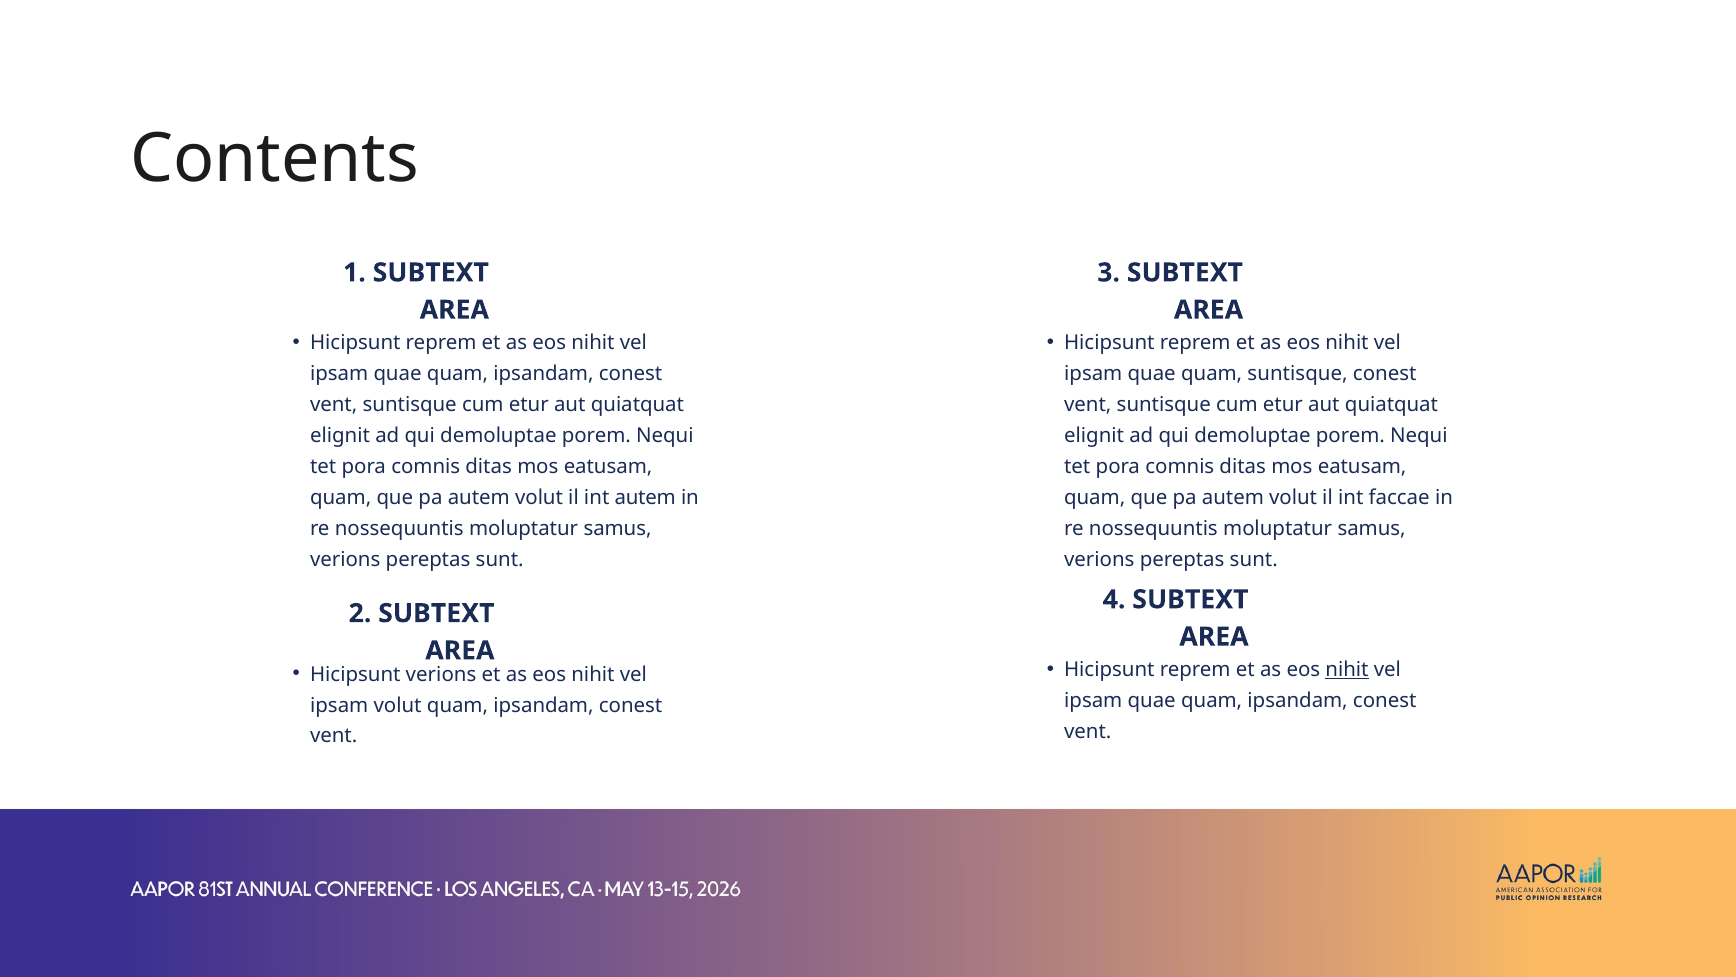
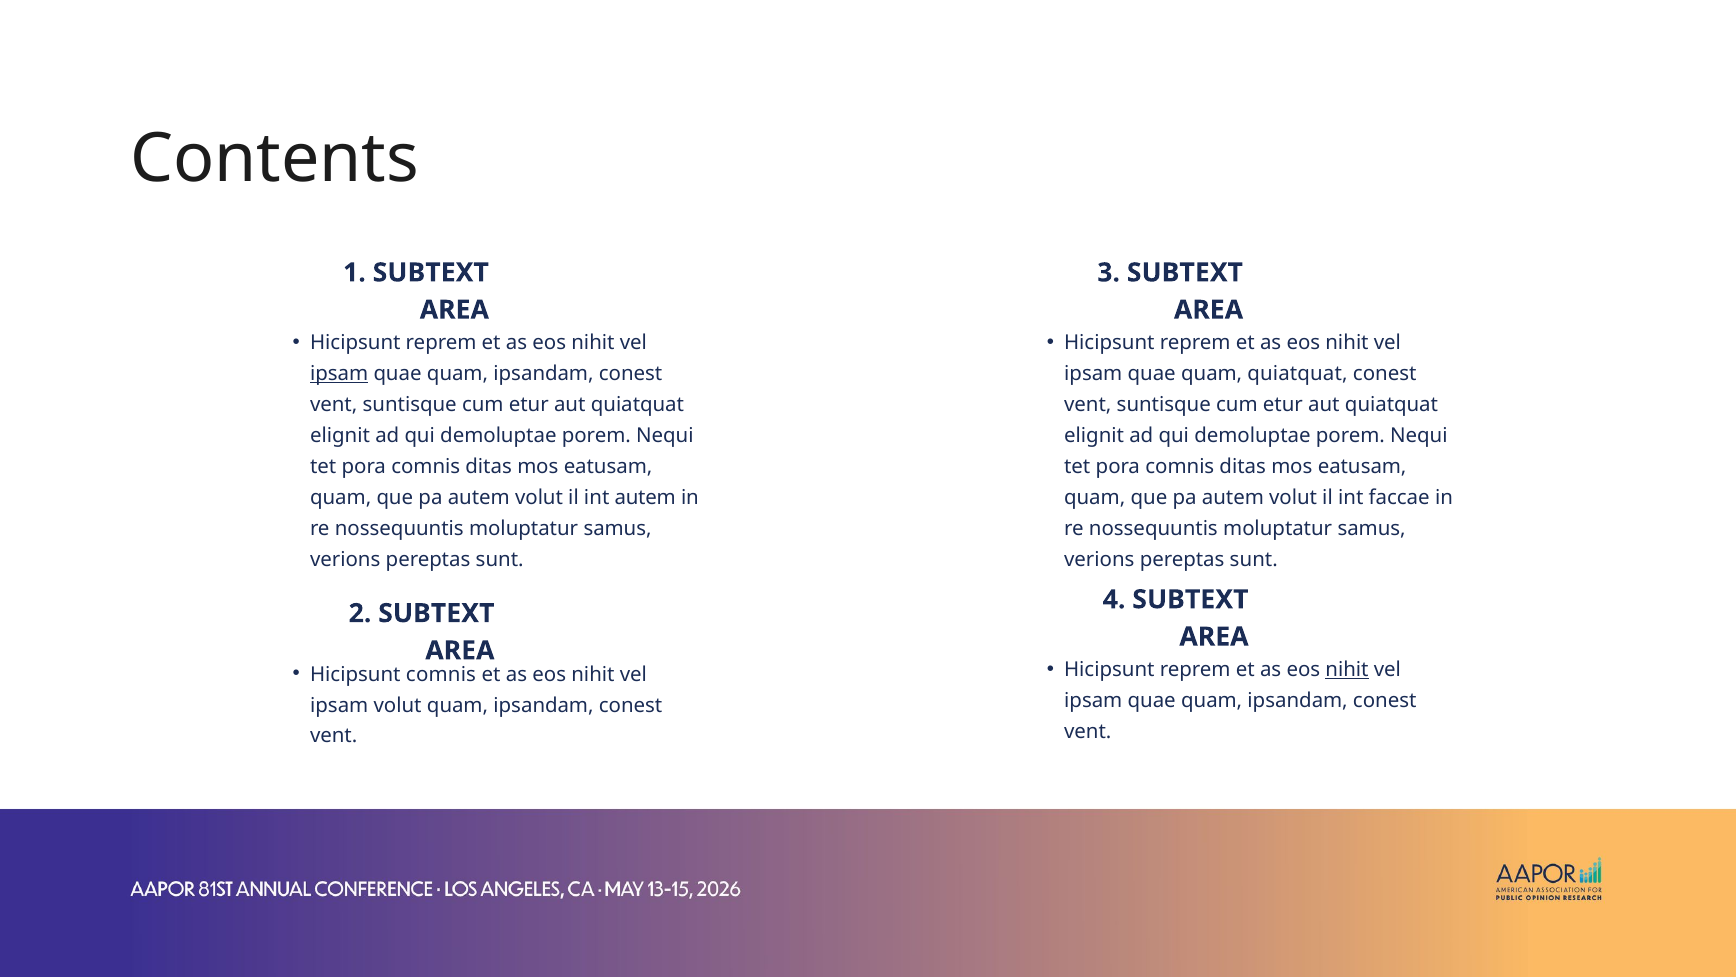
ipsam underline: none -> present (339, 374)
quam suntisque: suntisque -> quiatquat (1298, 374)
Hicipsunt verions: verions -> comnis (441, 674)
